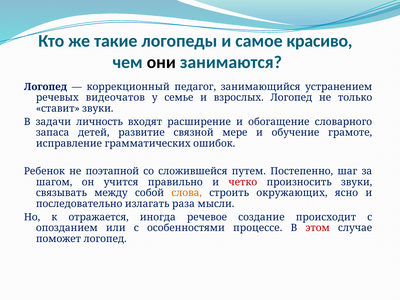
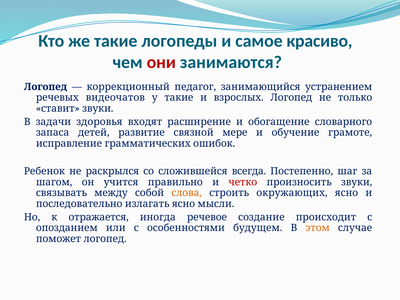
они colour: black -> red (161, 62)
у семье: семье -> такие (179, 98)
личность: личность -> здоровья (99, 122)
поэтапной: поэтапной -> раскрылся (112, 171)
путем: путем -> всегда (249, 171)
излагать раза: раза -> ясно (184, 204)
процессе: процессе -> будущем (258, 228)
этом colour: red -> orange (318, 228)
